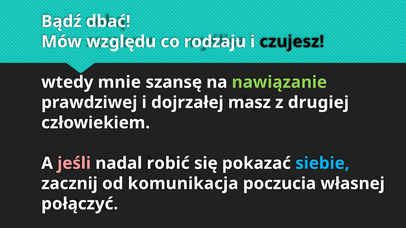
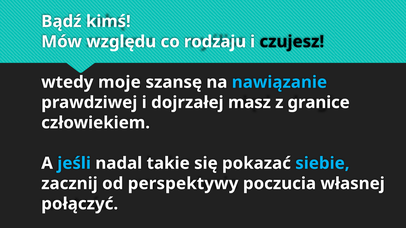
dbać: dbać -> kimś (108, 21)
mnie: mnie -> moje (119, 82)
nawiązanie colour: light green -> light blue (279, 82)
drugiej: drugiej -> granice (319, 103)
jeśli colour: pink -> light blue (74, 164)
robić: robić -> takie (168, 164)
komunikacja: komunikacja -> perspektywy (183, 184)
